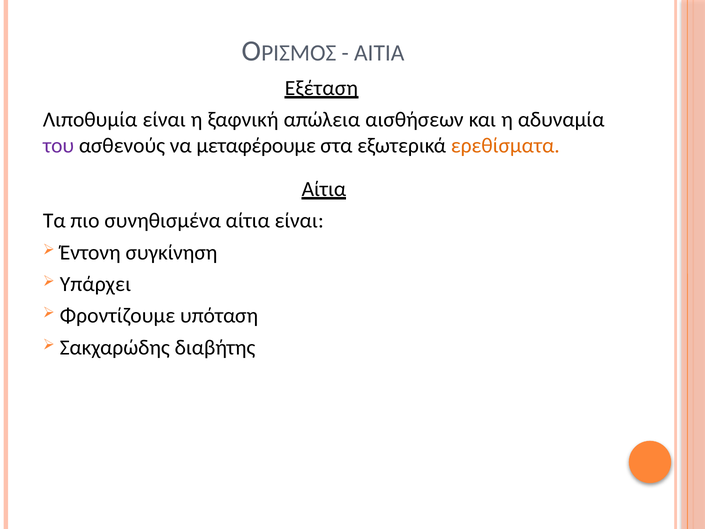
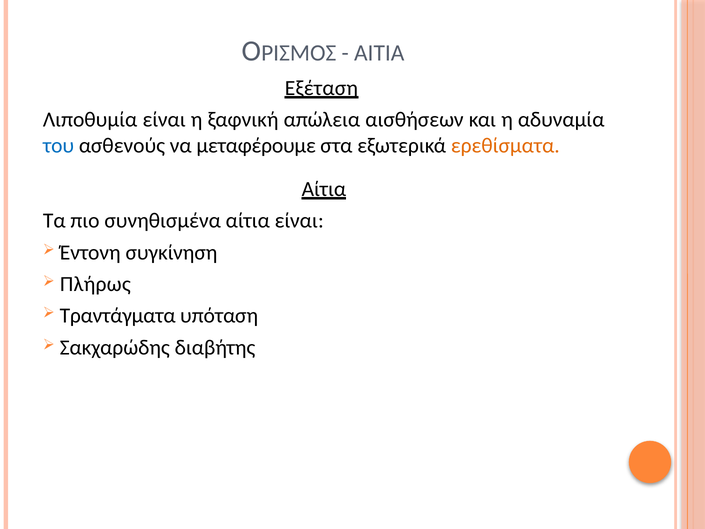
του colour: purple -> blue (59, 145)
Υπάρχει: Υπάρχει -> Πλήρως (95, 284)
Φροντίζουμε: Φροντίζουμε -> Τραντάγματα (118, 316)
